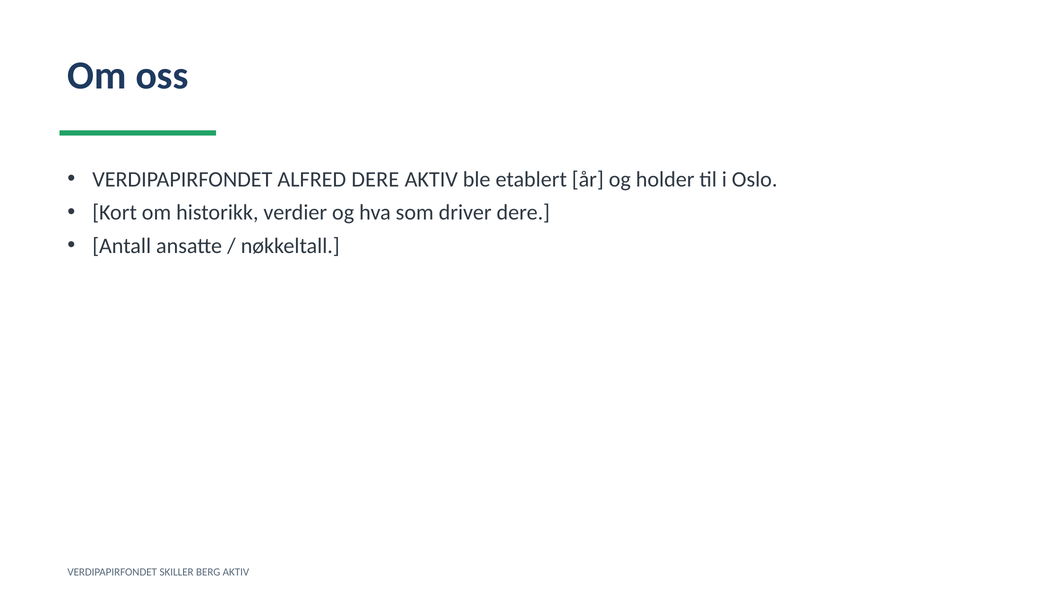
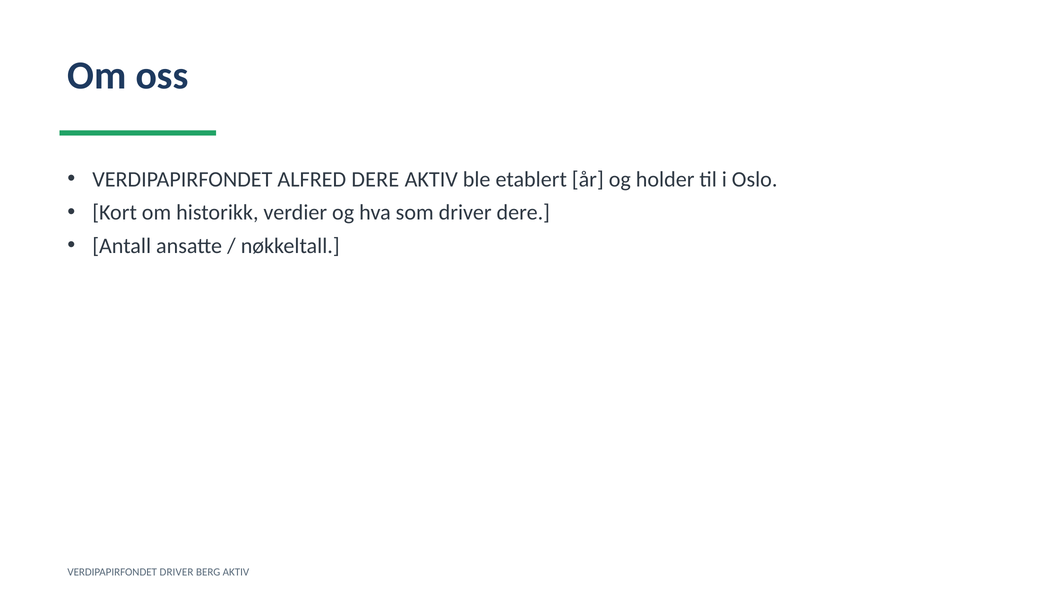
VERDIPAPIRFONDET SKILLER: SKILLER -> DRIVER (176, 572)
